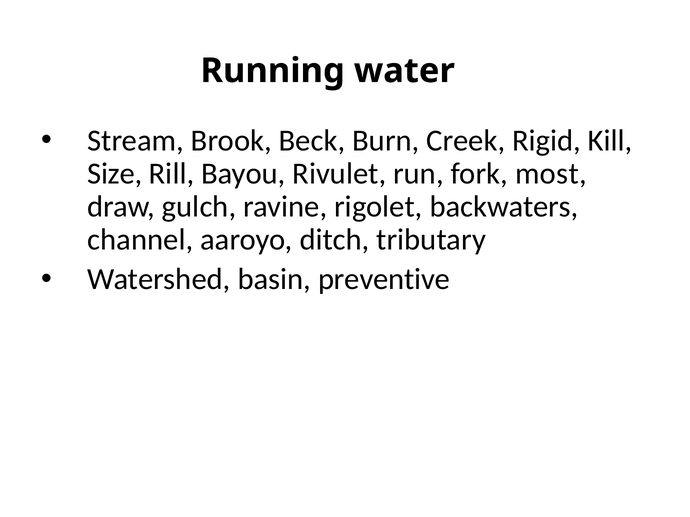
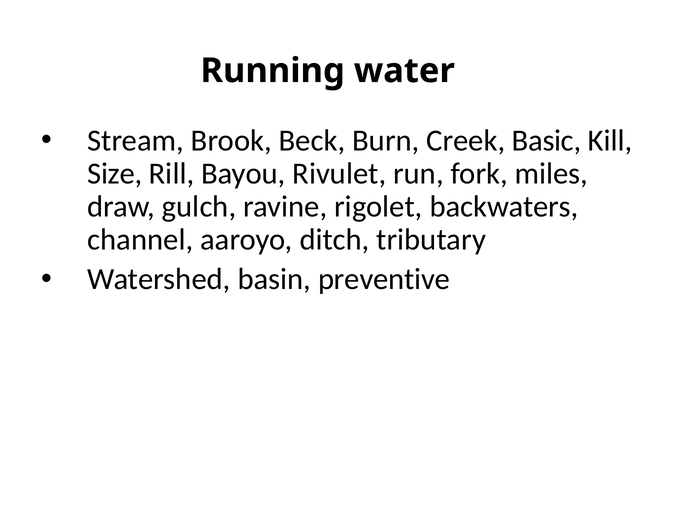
Rigid: Rigid -> Basic (547, 141)
most: most -> miles (551, 174)
